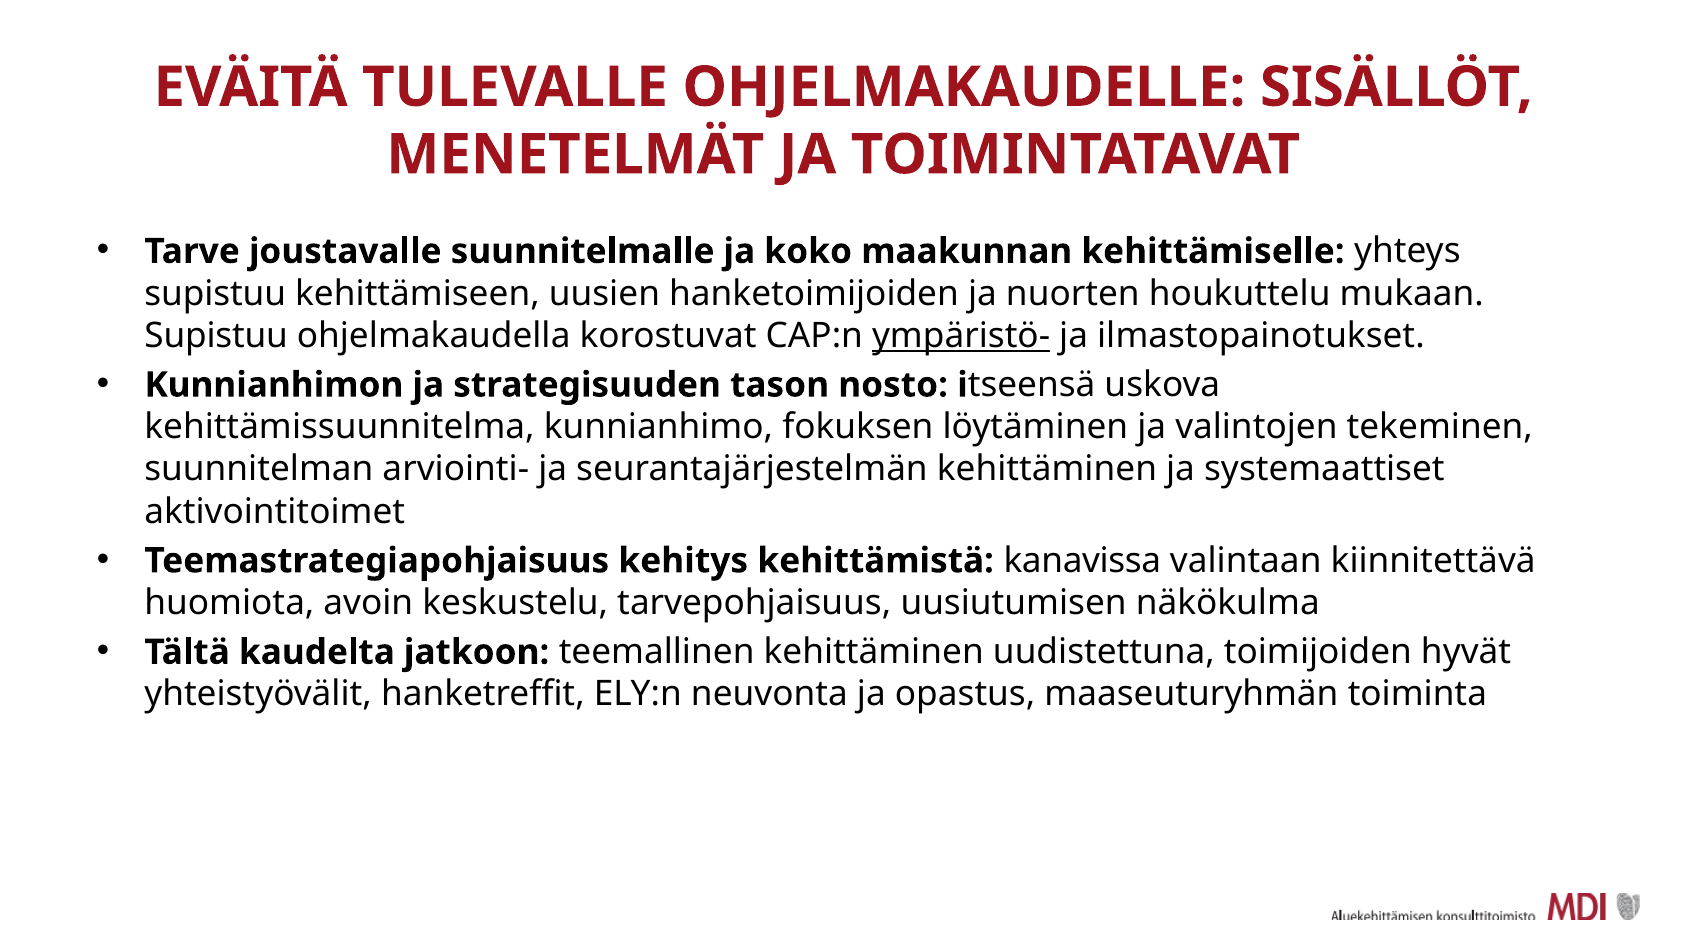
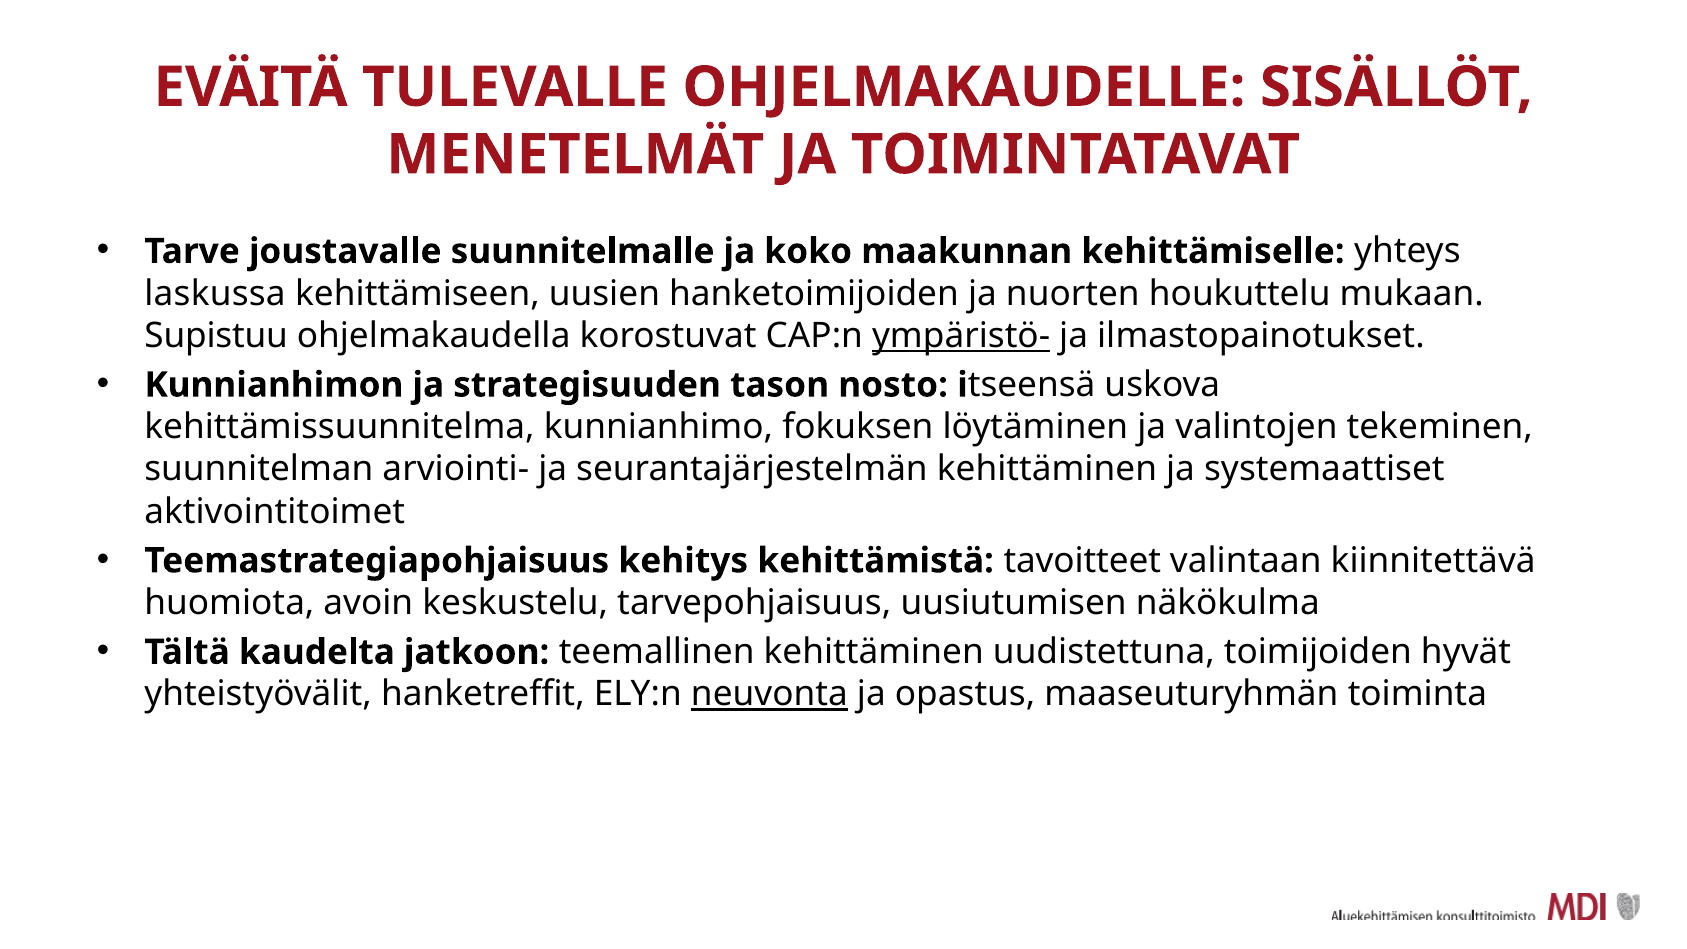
supistuu: supistuu -> laskussa (215, 293)
kanavissa: kanavissa -> tavoitteet (1082, 561)
neuvonta underline: none -> present (769, 694)
